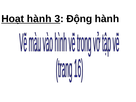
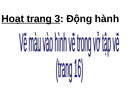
Hoạt hành: hành -> trang (39, 19)
